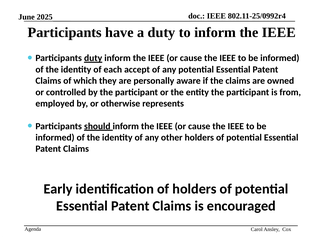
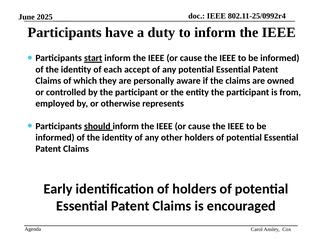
Participants duty: duty -> start (93, 58)
